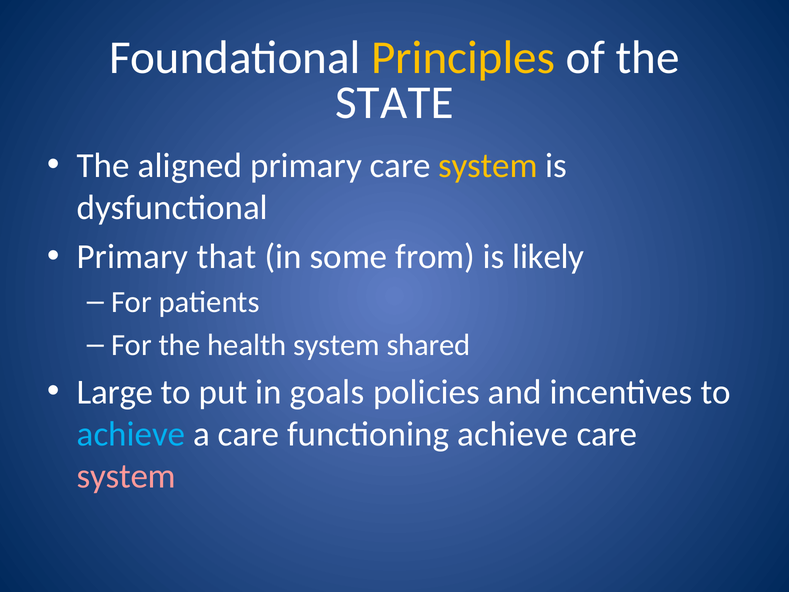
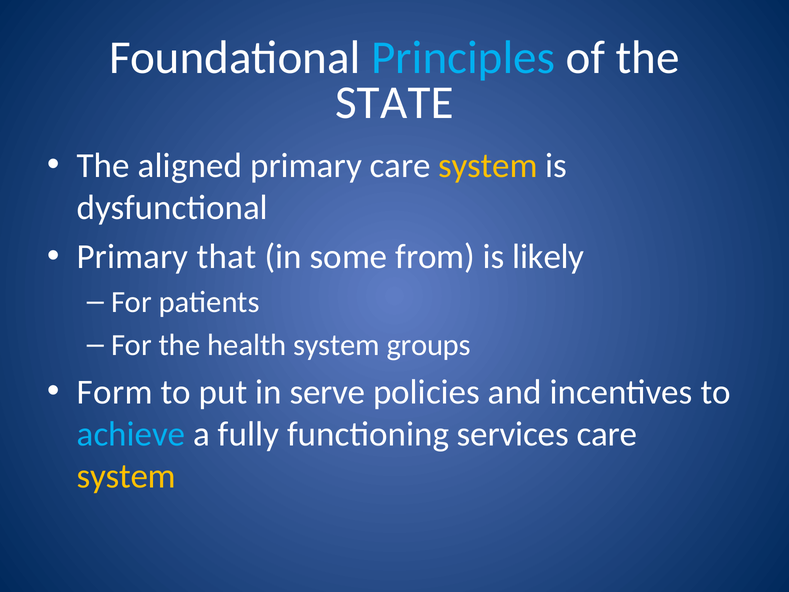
Principles colour: yellow -> light blue (463, 57)
shared: shared -> groups (429, 345)
Large: Large -> Form (115, 392)
goals: goals -> serve (327, 392)
a care: care -> fully (249, 434)
functioning achieve: achieve -> services (513, 434)
system colour: pink -> yellow (126, 476)
